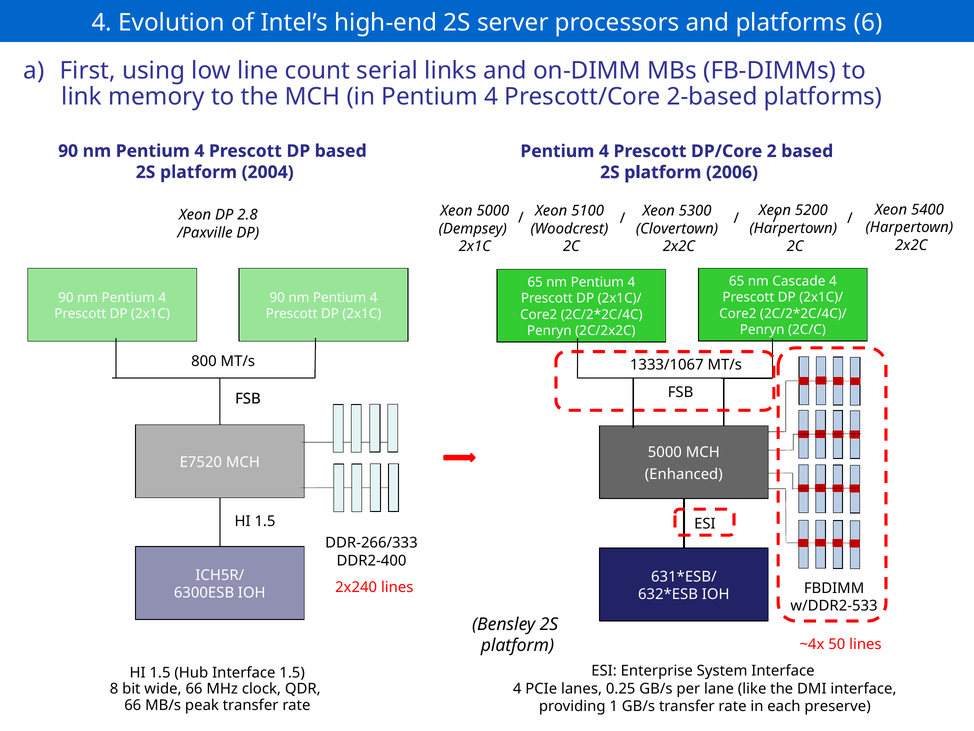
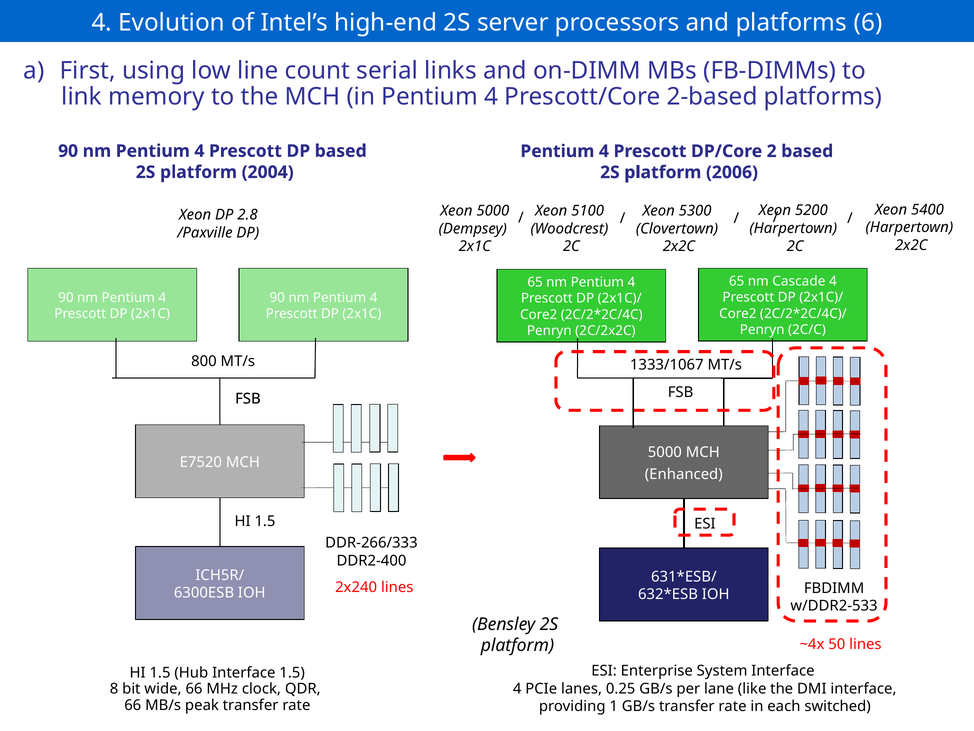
preserve: preserve -> switched (838, 706)
